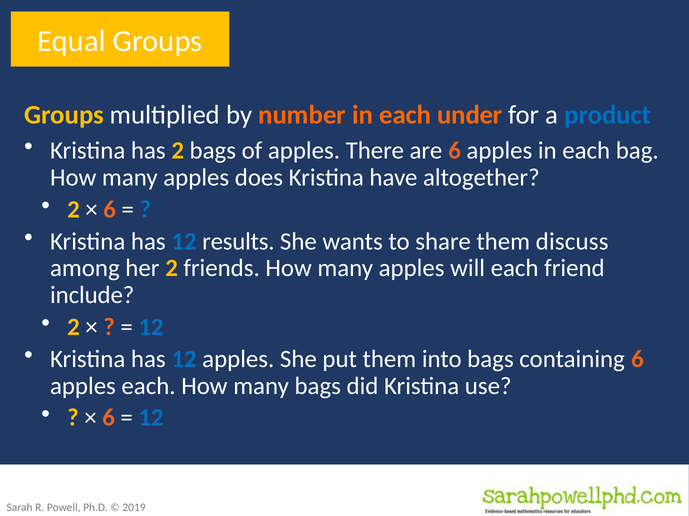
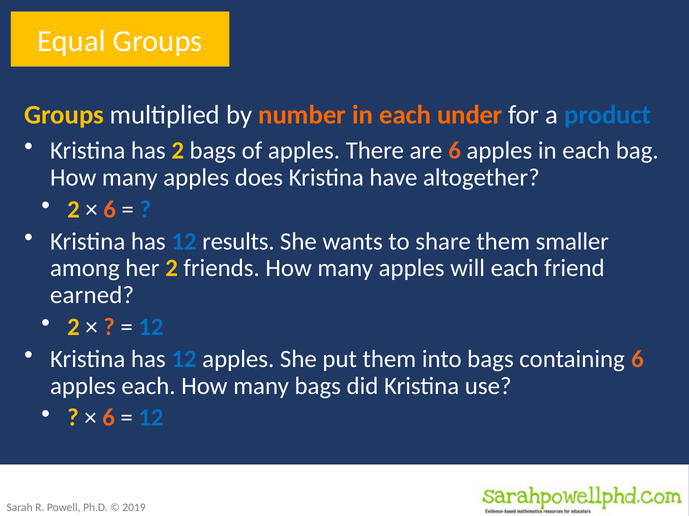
discuss: discuss -> smaller (572, 242)
include: include -> earned (92, 296)
